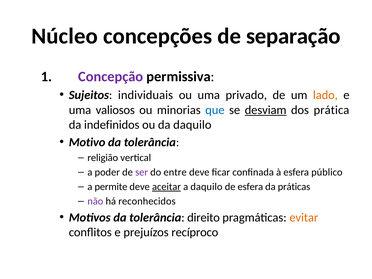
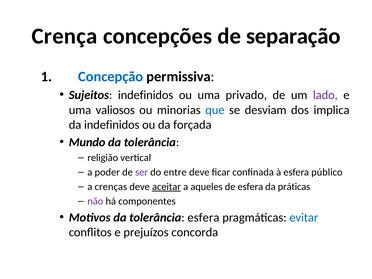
Núcleo: Núcleo -> Crença (65, 36)
Concepção colour: purple -> blue (111, 77)
Sujeitos individuais: individuais -> indefinidos (146, 95)
lado colour: orange -> purple (325, 95)
desviam underline: present -> none (266, 110)
prática: prática -> implica (332, 110)
da daquilo: daquilo -> forçada (192, 125)
Motivo: Motivo -> Mundo (87, 142)
permite: permite -> crenças (111, 187)
a daquilo: daquilo -> aqueles (207, 187)
reconhecidos: reconhecidos -> componentes (147, 201)
tolerância direito: direito -> esfera (203, 217)
evitar colour: orange -> blue (304, 217)
recíproco: recíproco -> concorda (195, 232)
